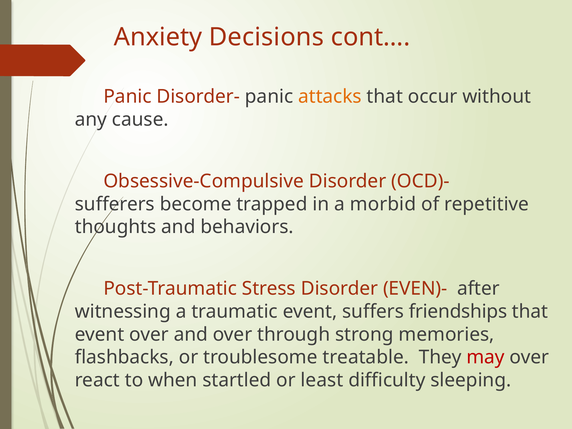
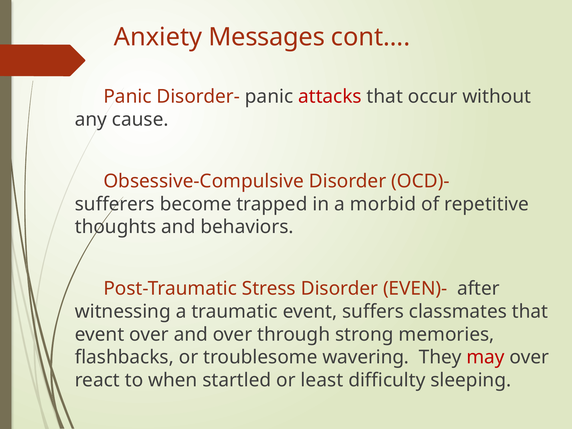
Decisions: Decisions -> Messages (267, 37)
attacks colour: orange -> red (330, 97)
friendships: friendships -> classmates (458, 312)
treatable: treatable -> wavering (366, 357)
